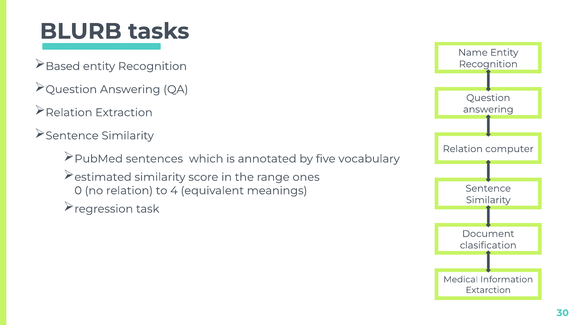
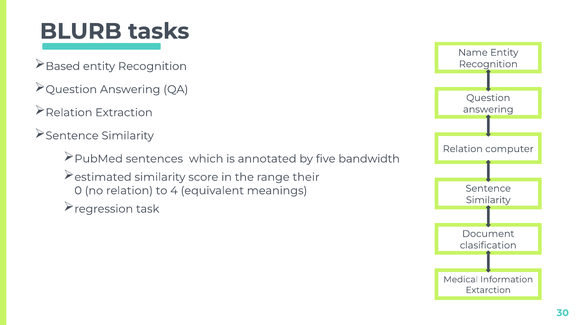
vocabulary: vocabulary -> bandwidth (369, 159)
ones: ones -> their (306, 177)
